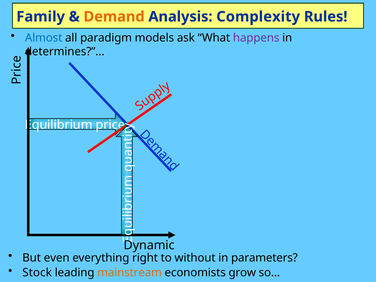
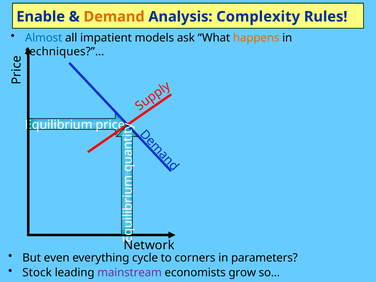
Family: Family -> Enable (41, 17)
paradigm: paradigm -> impatient (106, 38)
happens colour: purple -> orange (256, 38)
determines?”…: determines?”… -> techniques?”… (65, 52)
Dynamic: Dynamic -> Network (149, 245)
right: right -> cycle (145, 258)
without: without -> corners (195, 258)
mainstream colour: orange -> purple (130, 273)
